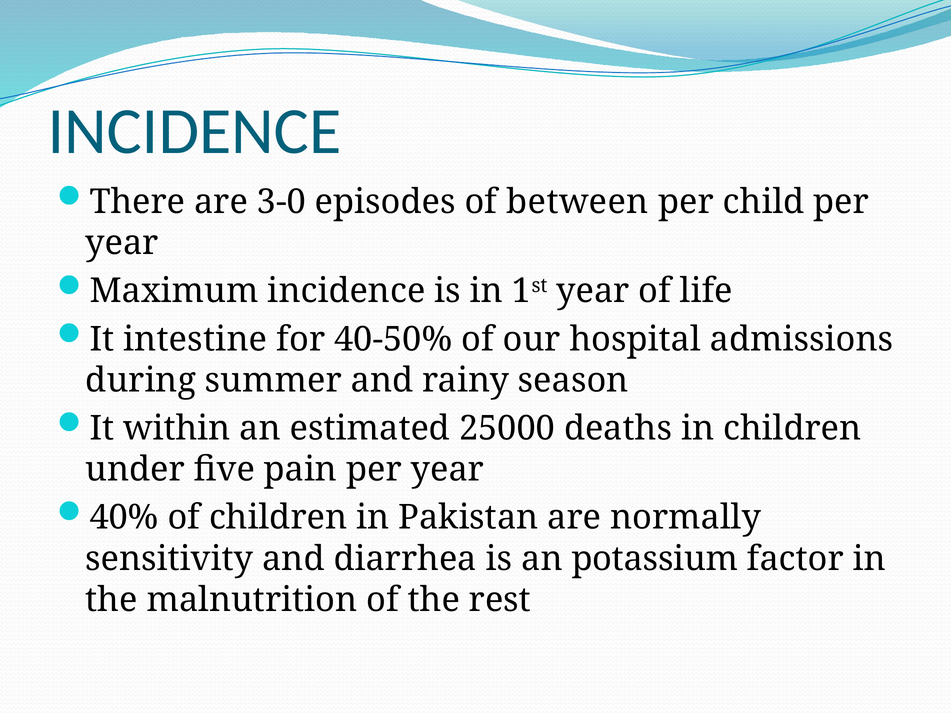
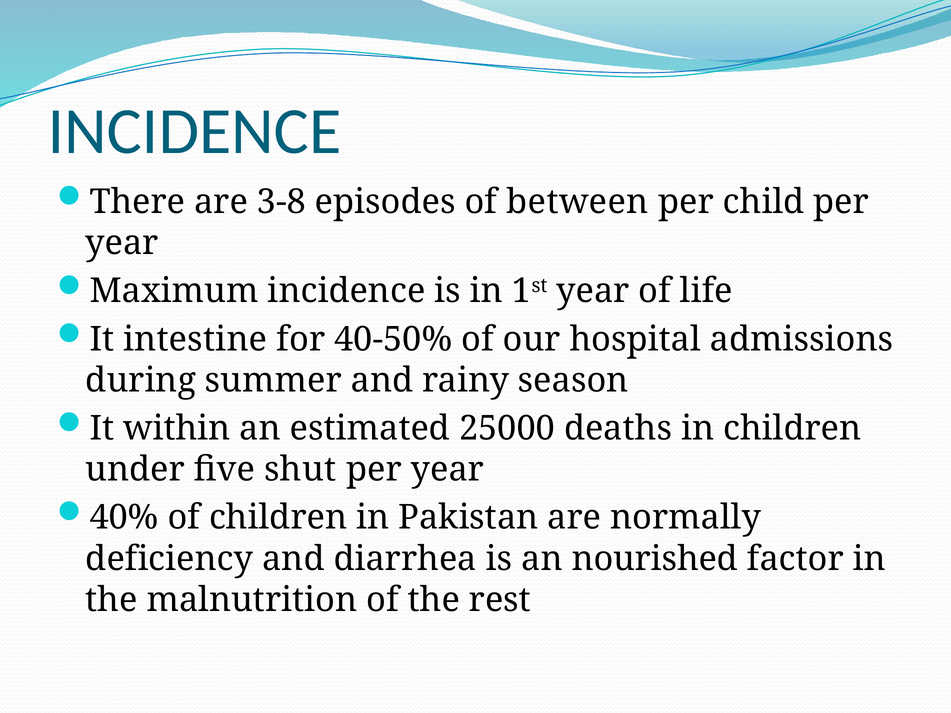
3-0: 3-0 -> 3-8 (282, 202)
pain: pain -> shut (300, 470)
sensitivity: sensitivity -> deficiency (169, 559)
potassium: potassium -> nourished (655, 559)
